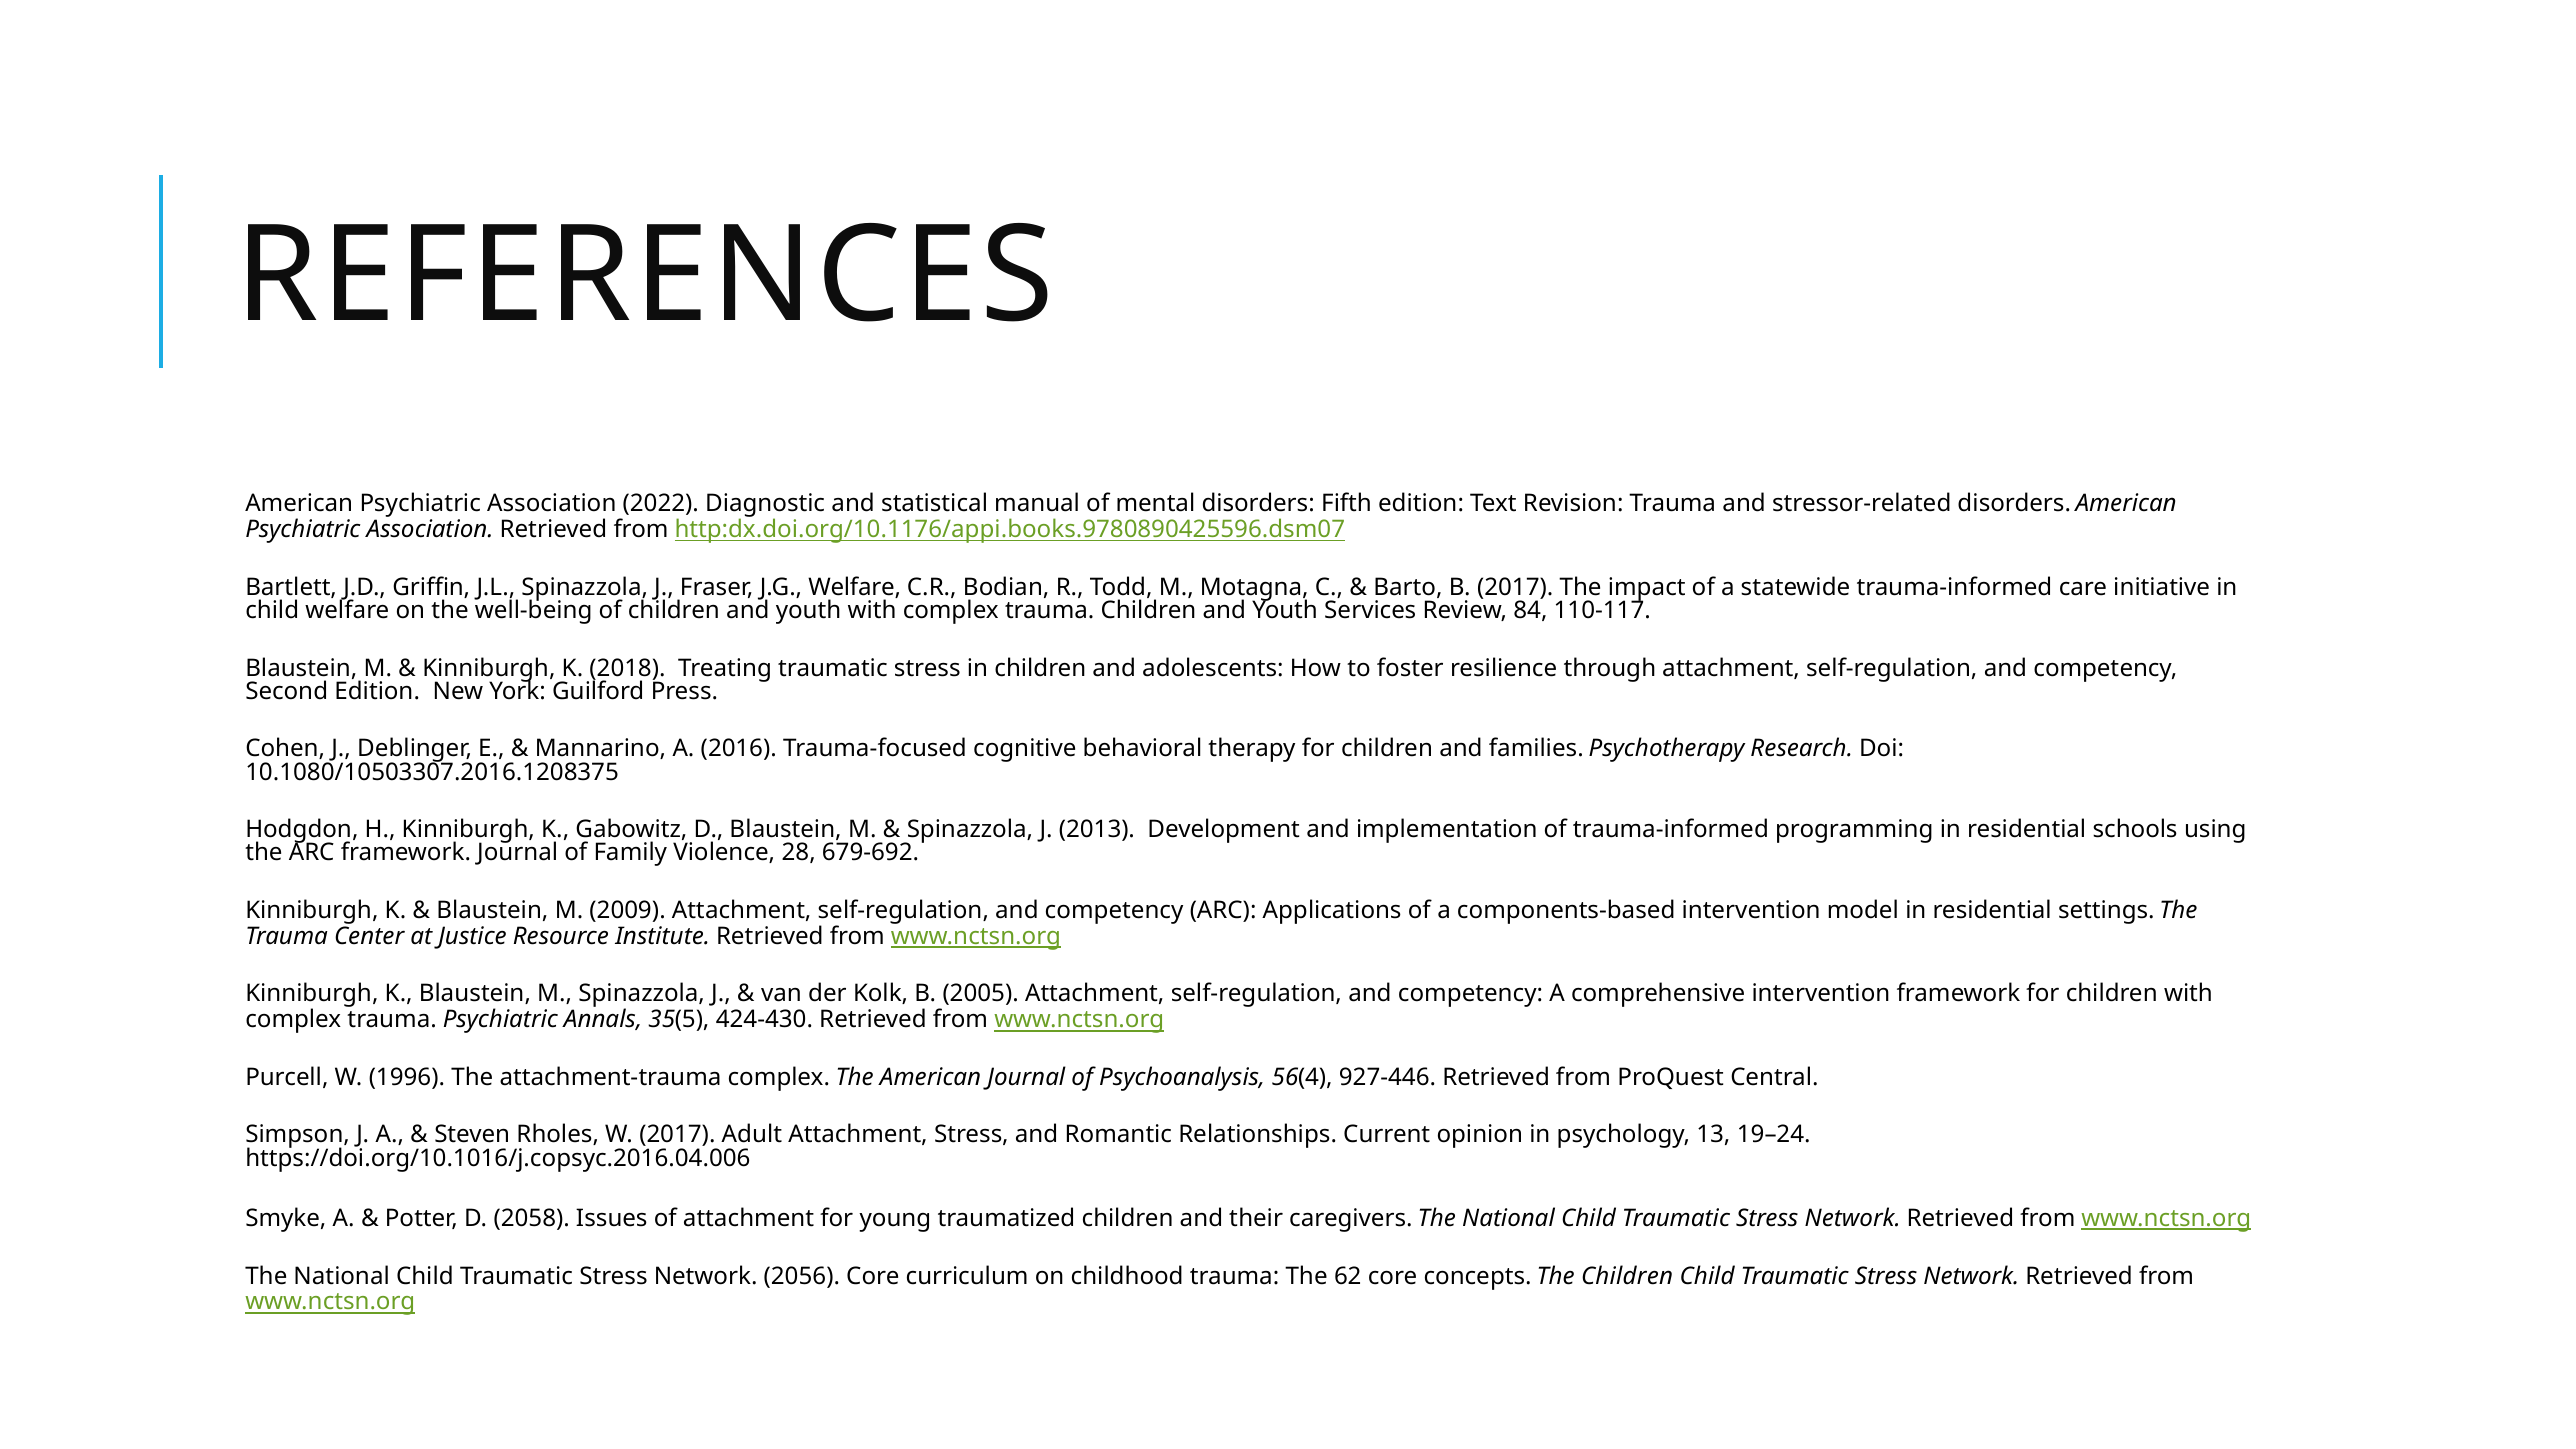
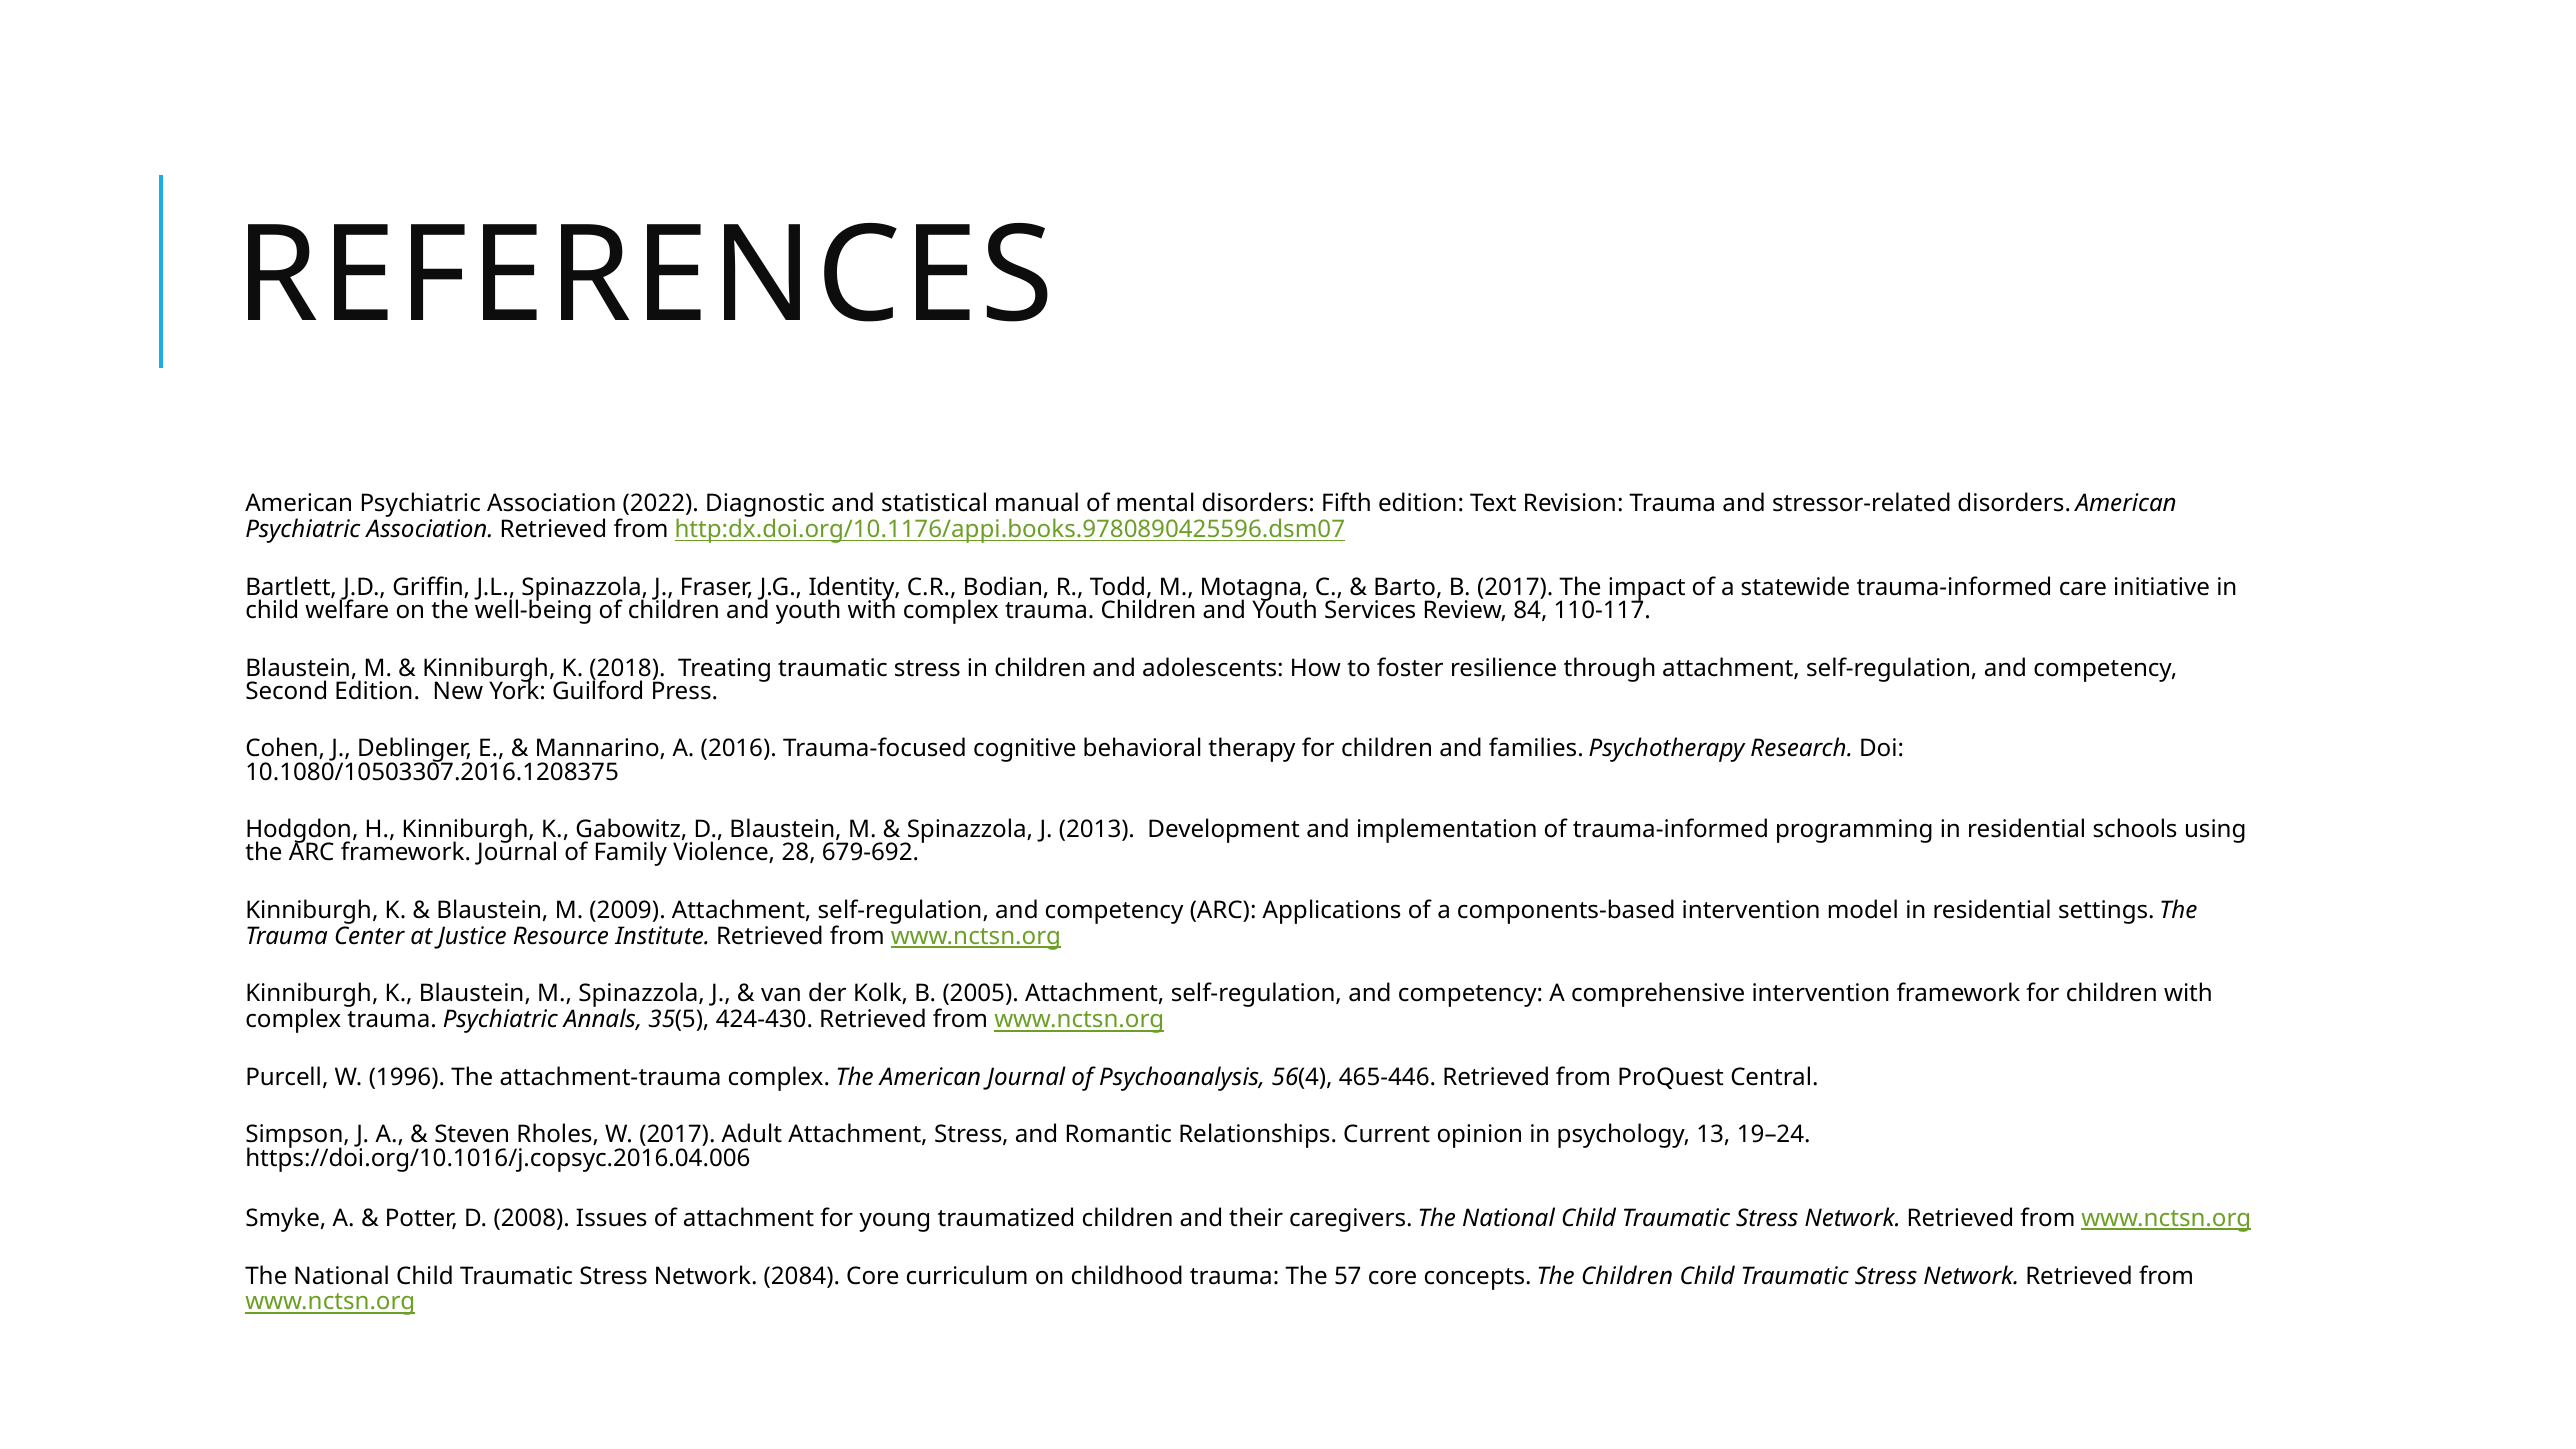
J.G Welfare: Welfare -> Identity (855, 587)
927-446: 927-446 -> 465-446 (1388, 1078)
2058: 2058 -> 2008 (532, 1218)
2056: 2056 -> 2084 (802, 1276)
62: 62 -> 57 (1348, 1276)
